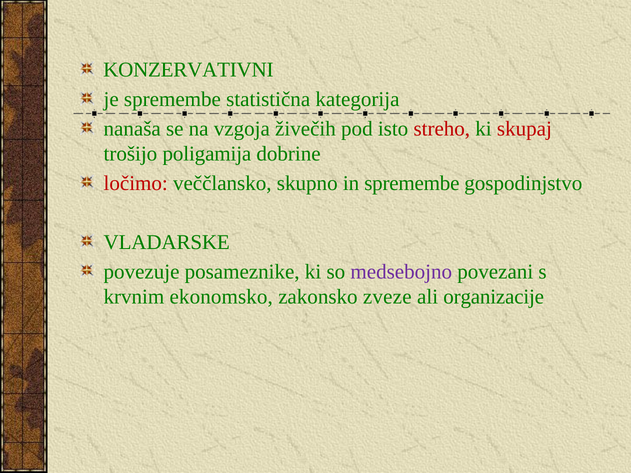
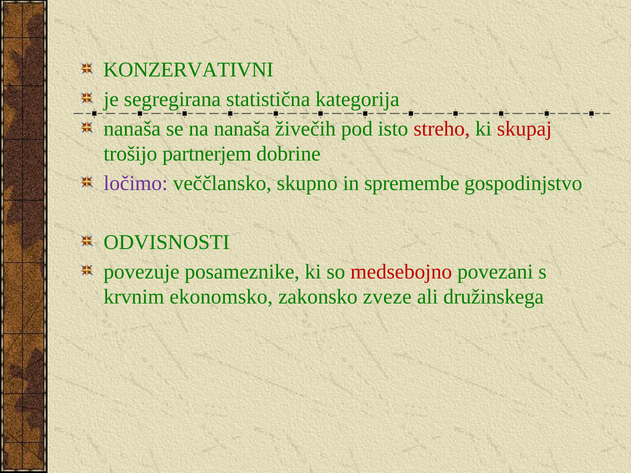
je spremembe: spremembe -> segregirana (172, 99)
na vzgoja: vzgoja -> nanaša (242, 129)
poligamija: poligamija -> partnerjem (207, 154)
ločimo colour: red -> purple (136, 183)
VLADARSKE: VLADARSKE -> ODVISNOSTI (167, 242)
medsebojno colour: purple -> red (401, 272)
organizacije: organizacije -> družinskega (494, 297)
